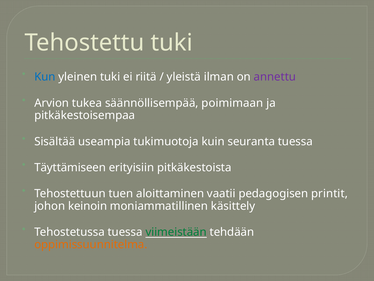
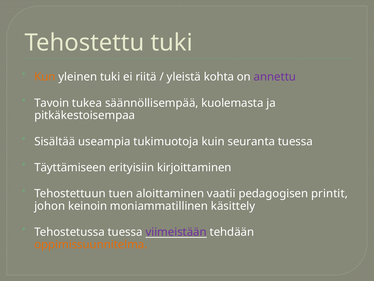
Kun colour: blue -> orange (45, 77)
ilman: ilman -> kohta (219, 77)
Arvion: Arvion -> Tavoin (52, 103)
poimimaan: poimimaan -> kuolemasta (232, 103)
pitkäkestoista: pitkäkestoista -> kirjoittaminen (194, 167)
viimeistään colour: green -> purple (176, 232)
